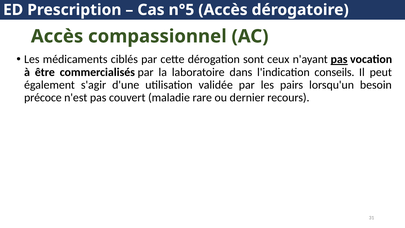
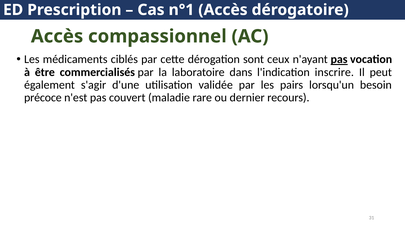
n°5: n°5 -> n°1 (181, 10)
conseils: conseils -> inscrire (334, 72)
